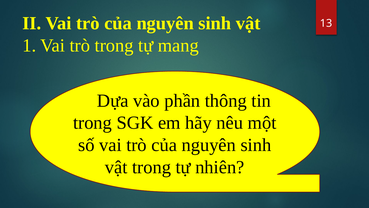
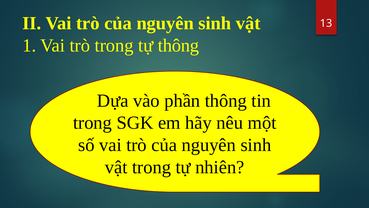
tự mang: mang -> thông (178, 45)
